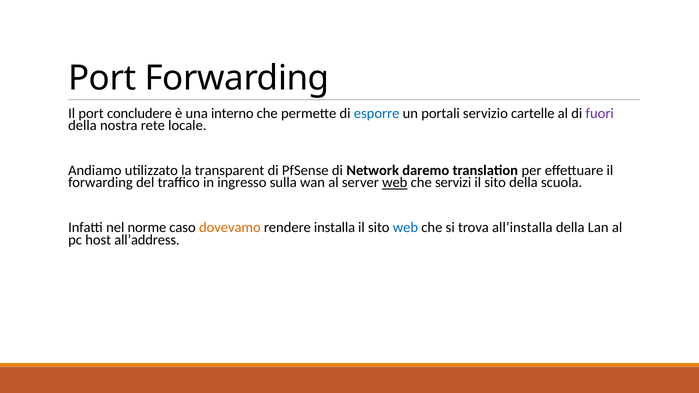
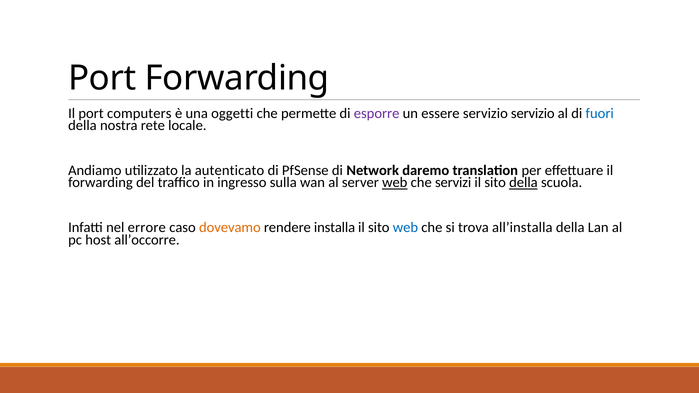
concludere: concludere -> computers (139, 113)
interno: interno -> oggetti (232, 113)
esporre colour: blue -> purple (377, 113)
portali: portali -> essere (440, 113)
servizio cartelle: cartelle -> servizio (533, 113)
fuori colour: purple -> blue (600, 113)
transparent: transparent -> autenticato (229, 171)
della underline: none -> present (523, 183)
norme: norme -> errore (147, 228)
all’address: all’address -> all’occorre (147, 240)
